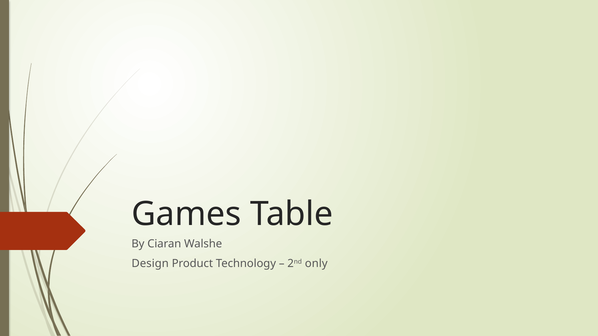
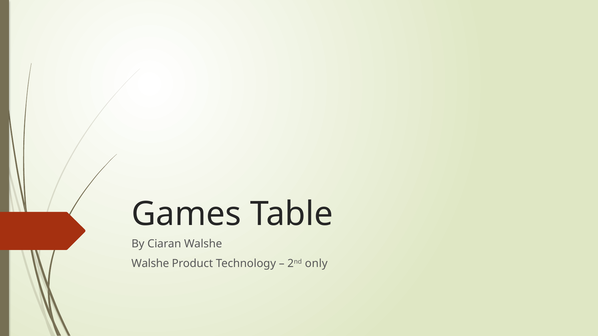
Design: Design -> Walshe (150, 264)
